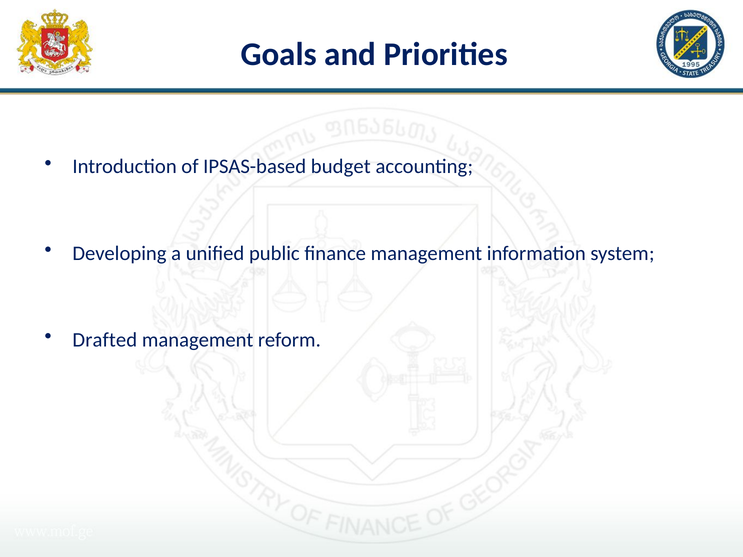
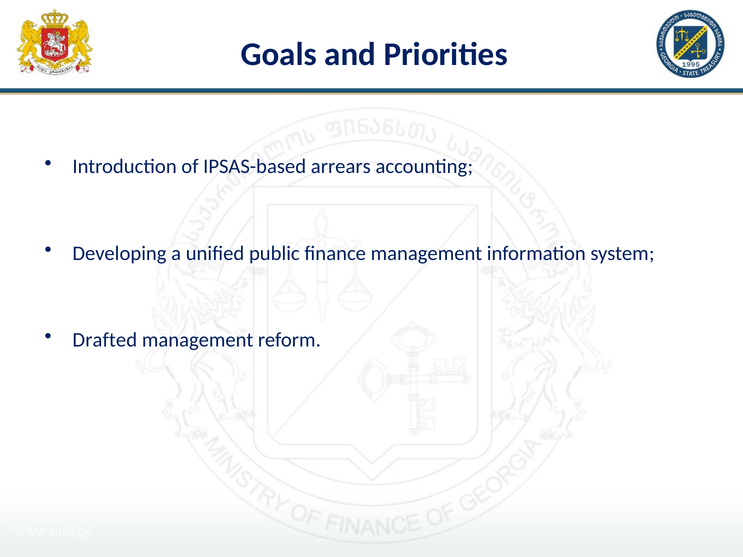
budget: budget -> arrears (341, 167)
